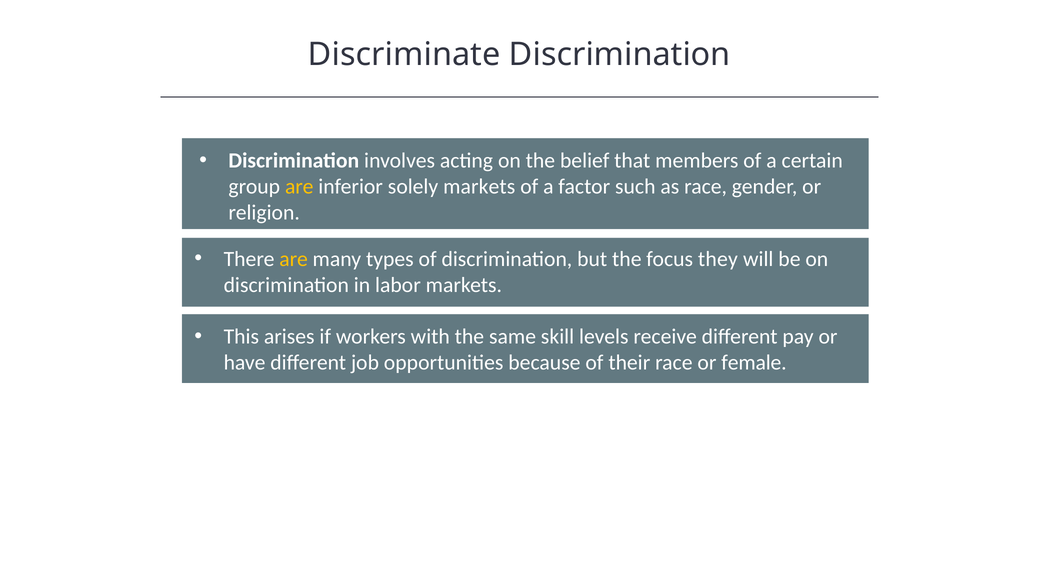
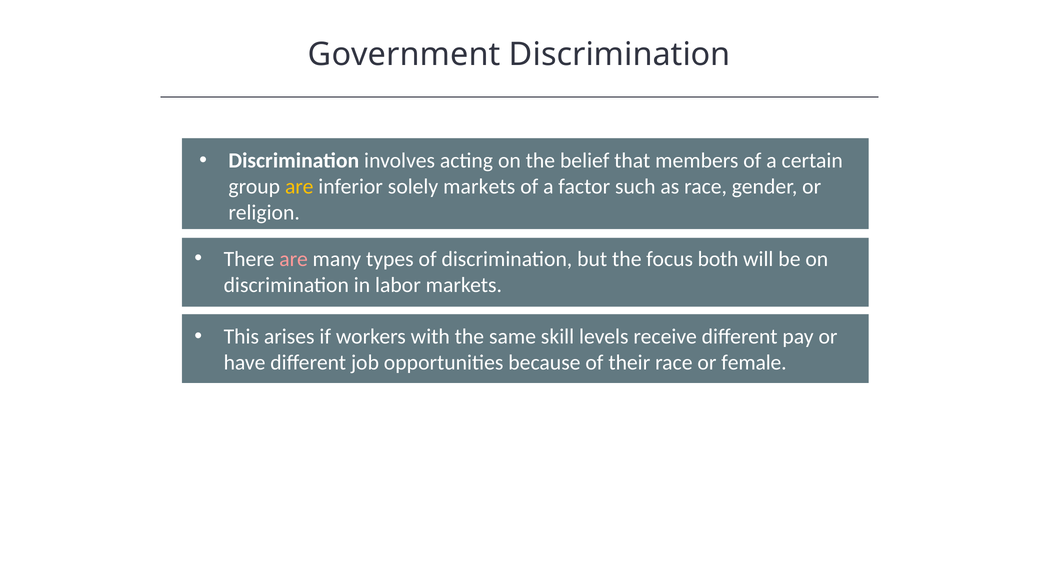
Discriminate: Discriminate -> Government (404, 54)
are colour: yellow -> pink (294, 259)
they: they -> both (718, 259)
